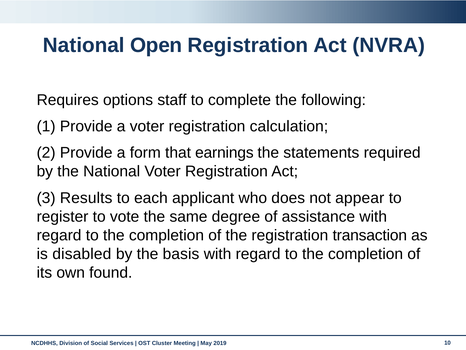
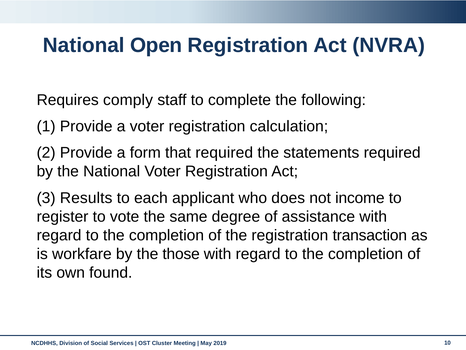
options: options -> comply (128, 100)
that earnings: earnings -> required (224, 153)
appear: appear -> income (360, 198)
disabled: disabled -> workfare (82, 254)
basis: basis -> those (181, 254)
